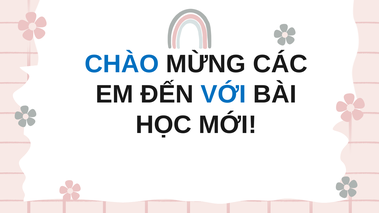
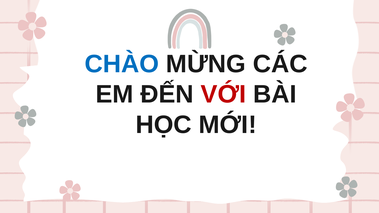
VỚI colour: blue -> red (223, 94)
